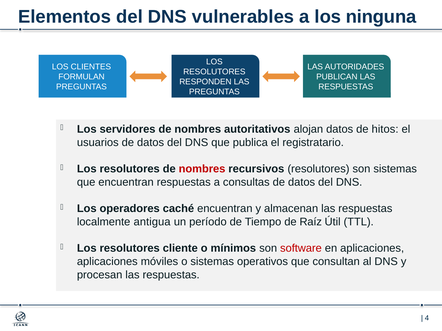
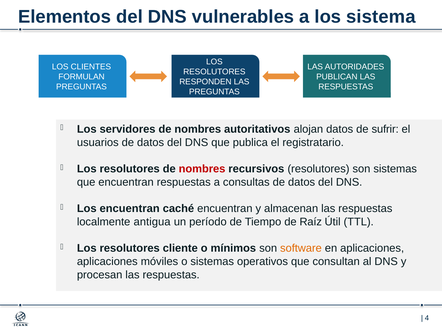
ninguna: ninguna -> sistema (381, 17)
hitos: hitos -> sufrir (385, 129)
Los operadores: operadores -> encuentran (130, 209)
software colour: red -> orange (301, 249)
